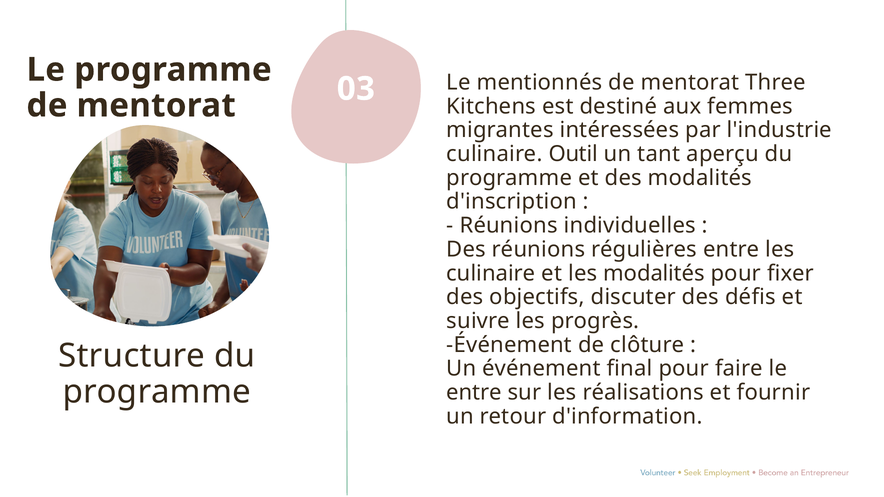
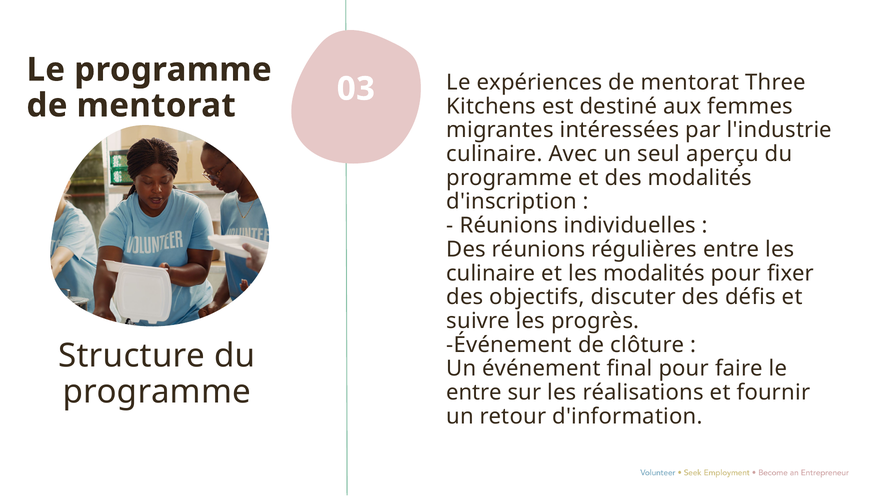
mentionnés: mentionnés -> expériences (540, 82)
Outil: Outil -> Avec (573, 154)
tant: tant -> seul (659, 154)
